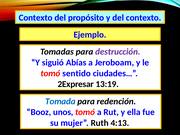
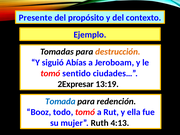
Contexto: Contexto -> Presente (36, 18)
destrucción colour: purple -> orange (118, 52)
unos: unos -> todo (63, 112)
